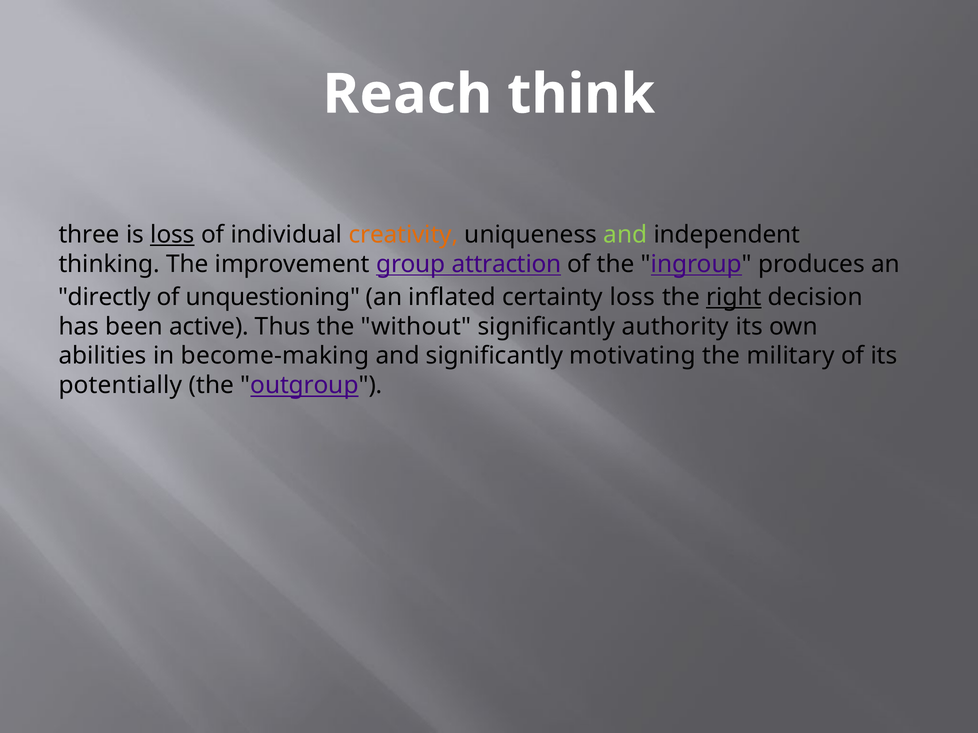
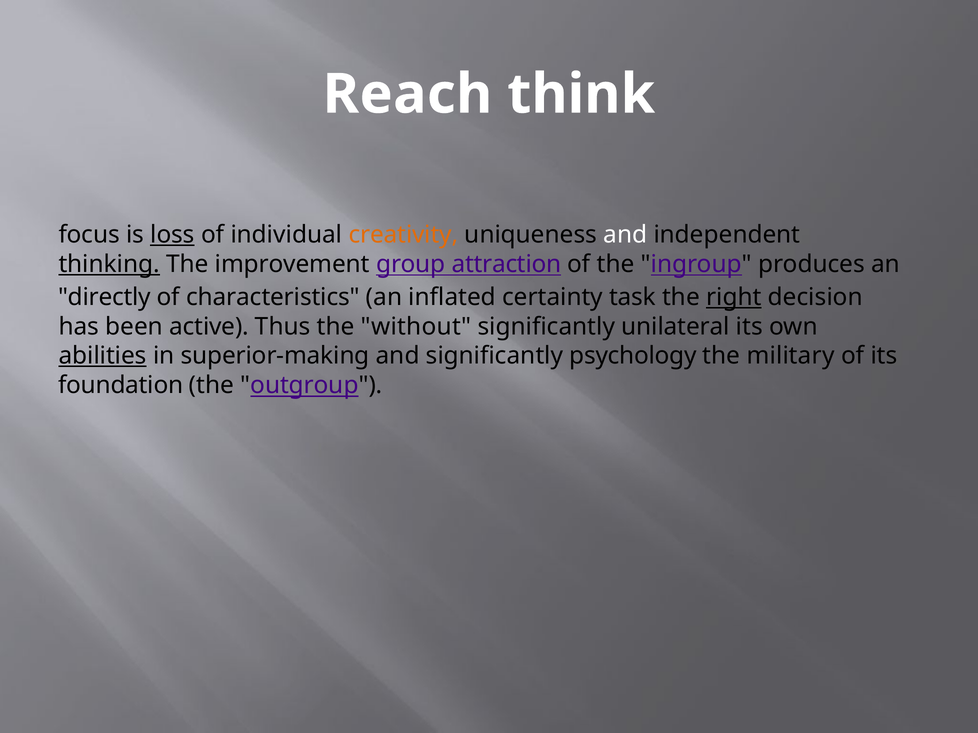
three: three -> focus (89, 235)
and colour: light green -> white (625, 235)
thinking underline: none -> present (109, 264)
unquestioning: unquestioning -> characteristics (273, 297)
certainty loss: loss -> task (633, 297)
authority: authority -> unilateral (675, 327)
abilities underline: none -> present (103, 356)
become-making: become-making -> superior-making (275, 356)
motivating: motivating -> psychology (633, 356)
potentially: potentially -> foundation (121, 385)
